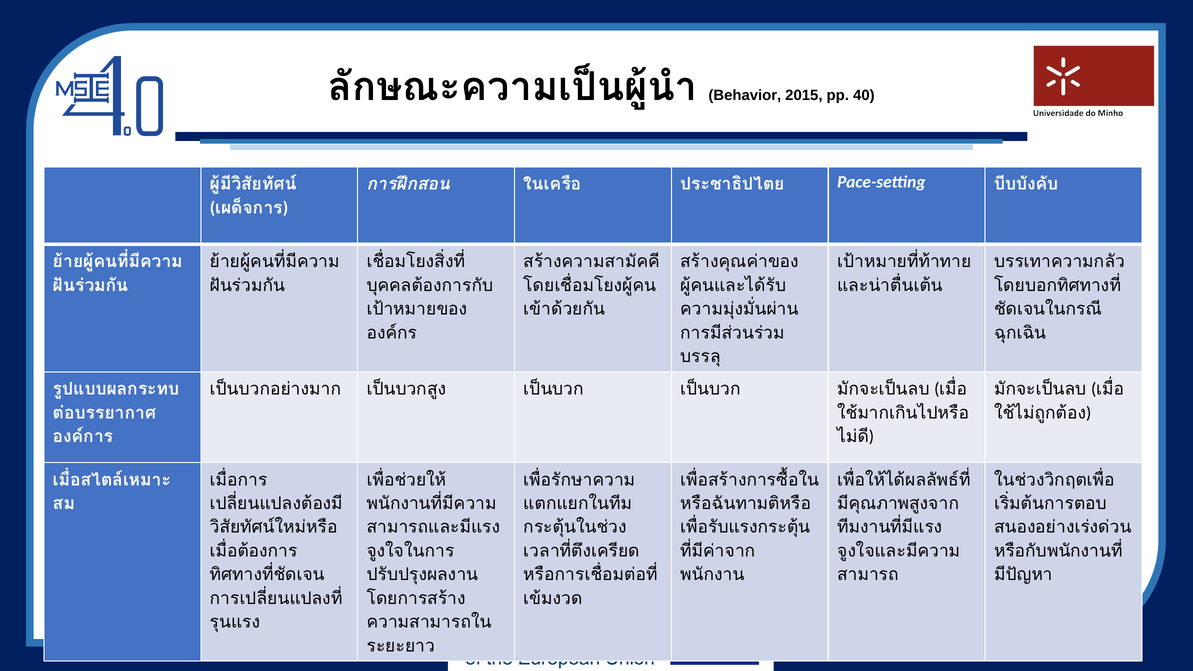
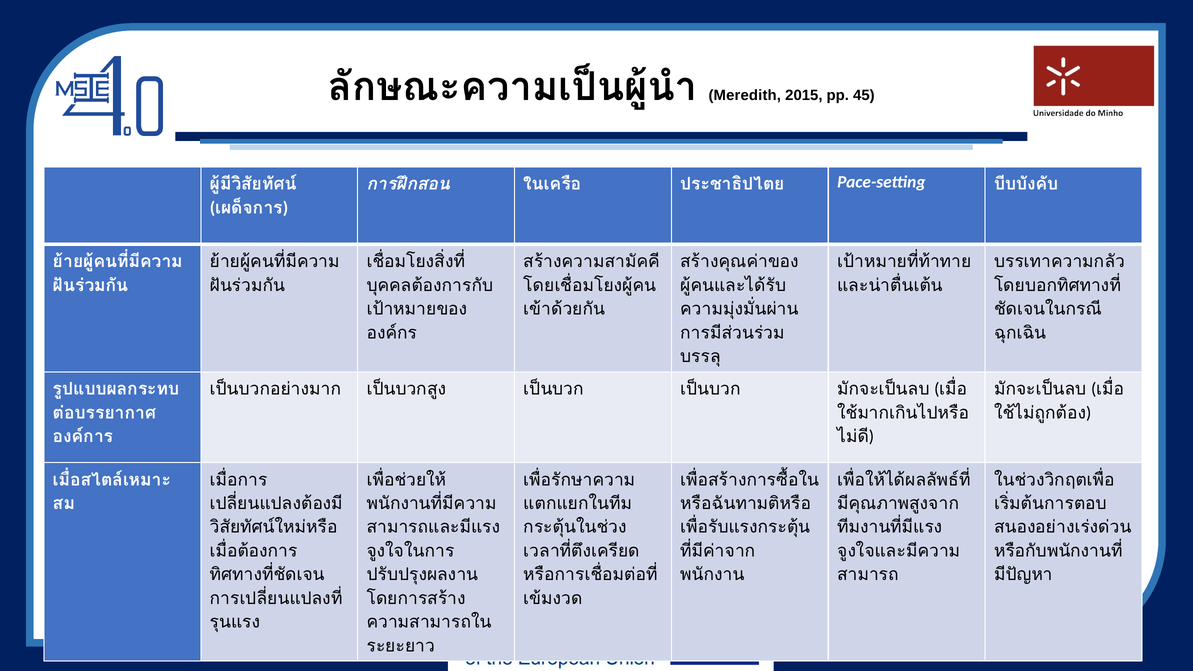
Behavior: Behavior -> Meredith (745, 95)
40: 40 -> 45 (864, 95)
